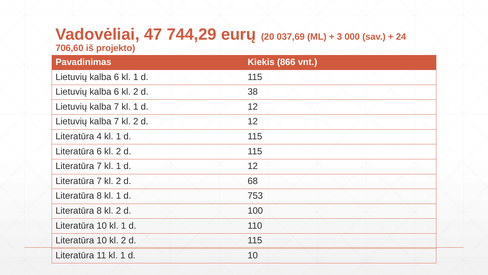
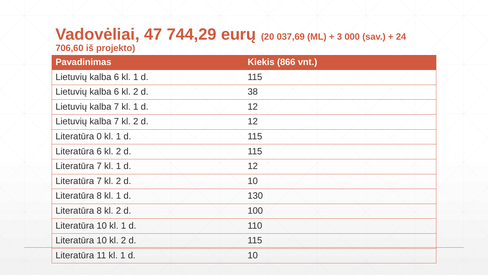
4: 4 -> 0 (99, 136)
2 d 68: 68 -> 10 (253, 181)
753: 753 -> 130 (255, 196)
